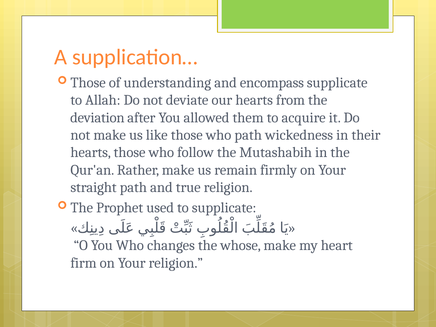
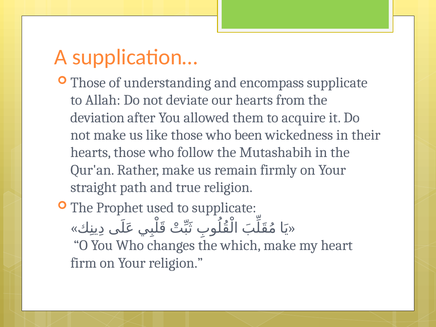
who path: path -> been (248, 135)
whose: whose -> which (241, 245)
